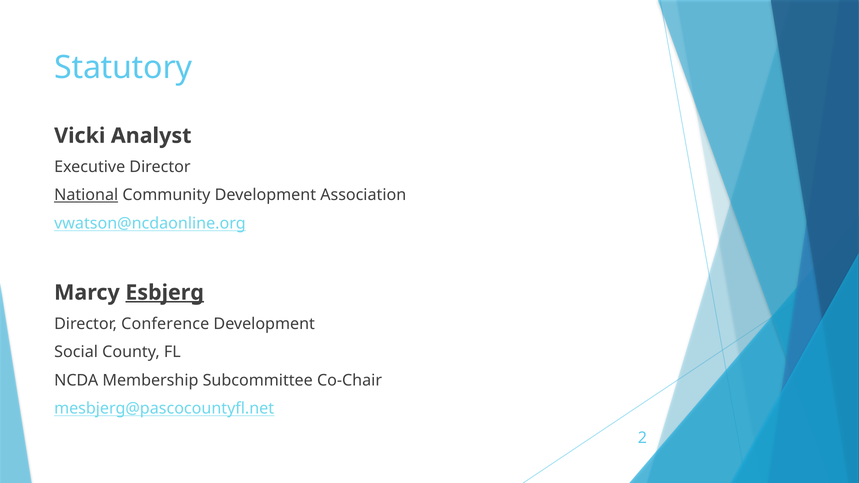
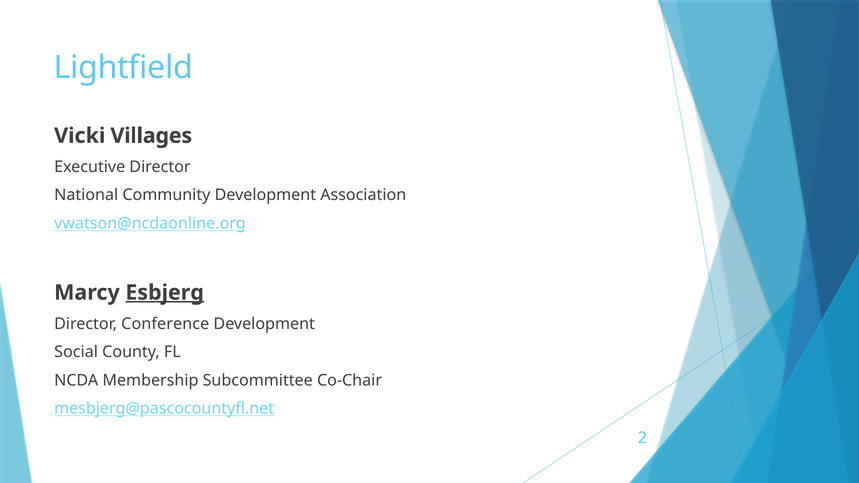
Statutory: Statutory -> Lightfield (123, 68)
Analyst: Analyst -> Villages (151, 136)
National underline: present -> none (86, 195)
